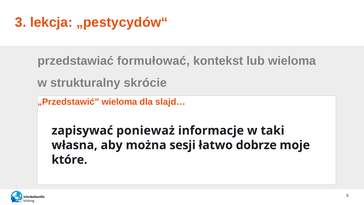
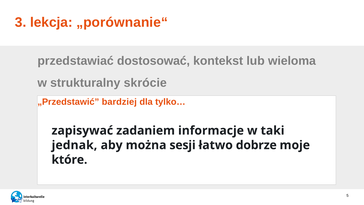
„pestycydów“: „pestycydów“ -> „porównanie“ (122, 22)
formułować: formułować -> dostosować (153, 61)
„Przedstawić wieloma: wieloma -> bardziej (119, 102)
slajd…: slajd… -> tylko… (170, 102)
ponieważ: ponieważ -> zadaniem (146, 130)
własna: własna -> jednak (74, 145)
